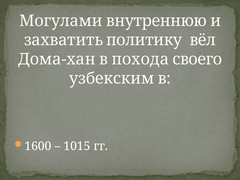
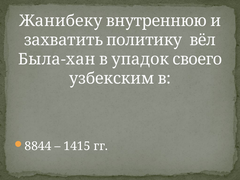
Могулами: Могулами -> Жанибеку (61, 21)
Дома-хан: Дома-хан -> Была-хан (57, 59)
похода: похода -> упадок (140, 59)
1600: 1600 -> 8844 (38, 146)
1015: 1015 -> 1415 (77, 146)
